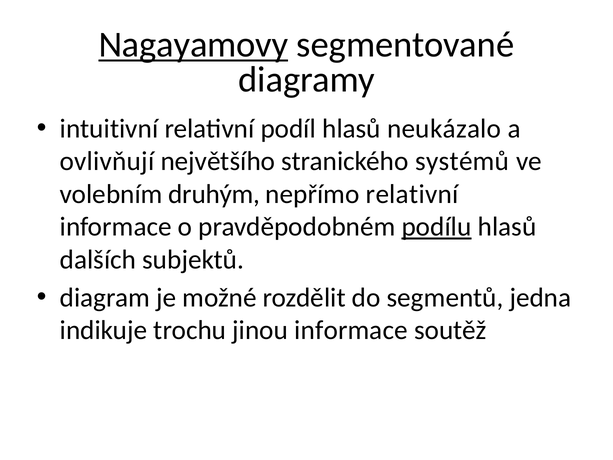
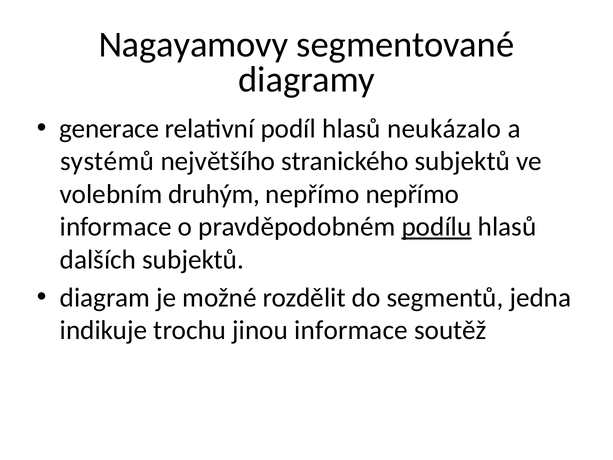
Nagayamovy underline: present -> none (193, 45)
intuitivní: intuitivní -> generace (109, 129)
ovlivňují: ovlivňují -> systémů (107, 161)
stranického systémů: systémů -> subjektů (462, 161)
nepřímo relativní: relativní -> nepřímo (412, 194)
